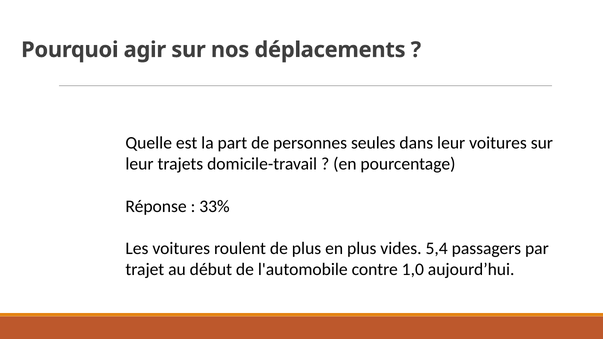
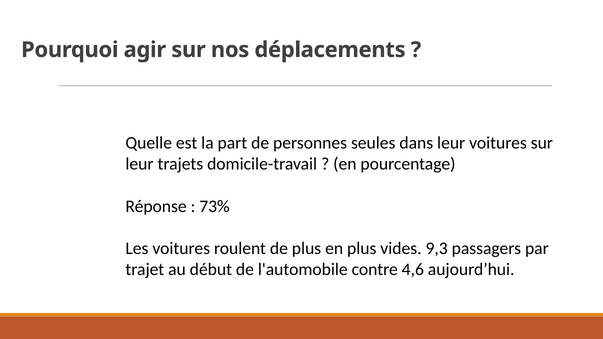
33%: 33% -> 73% (214, 206)
5,4: 5,4 -> 9,3 (437, 249)
1,0: 1,0 -> 4,6 (413, 270)
